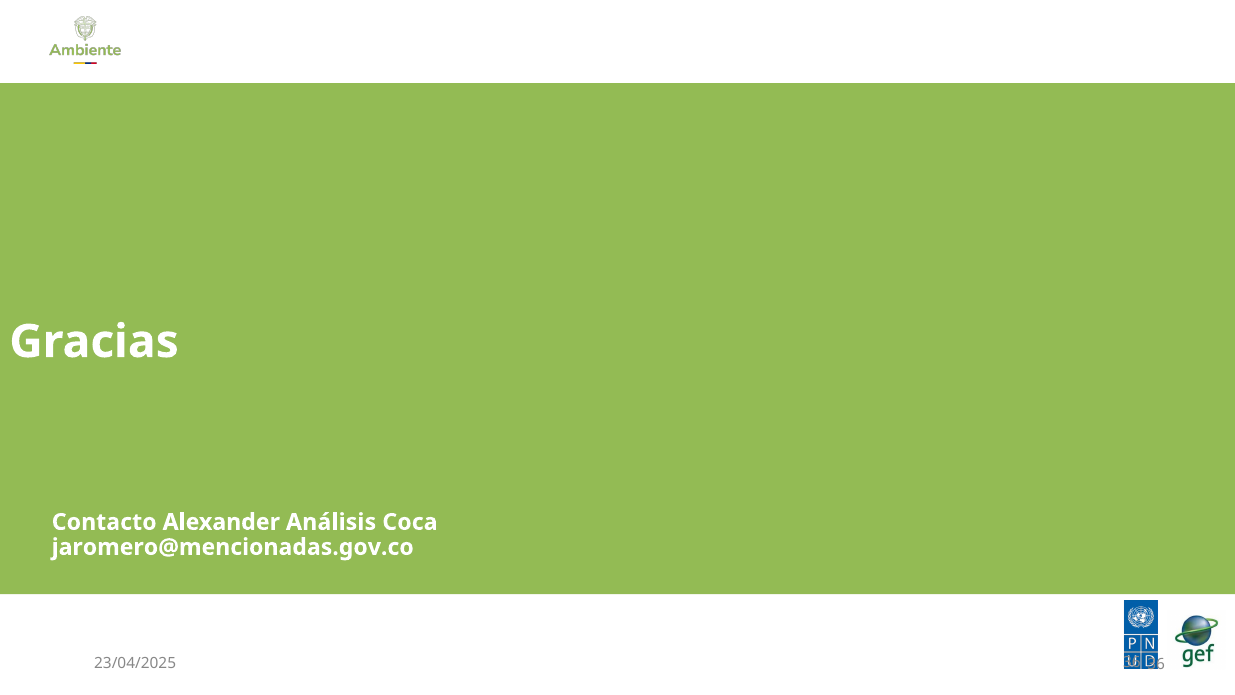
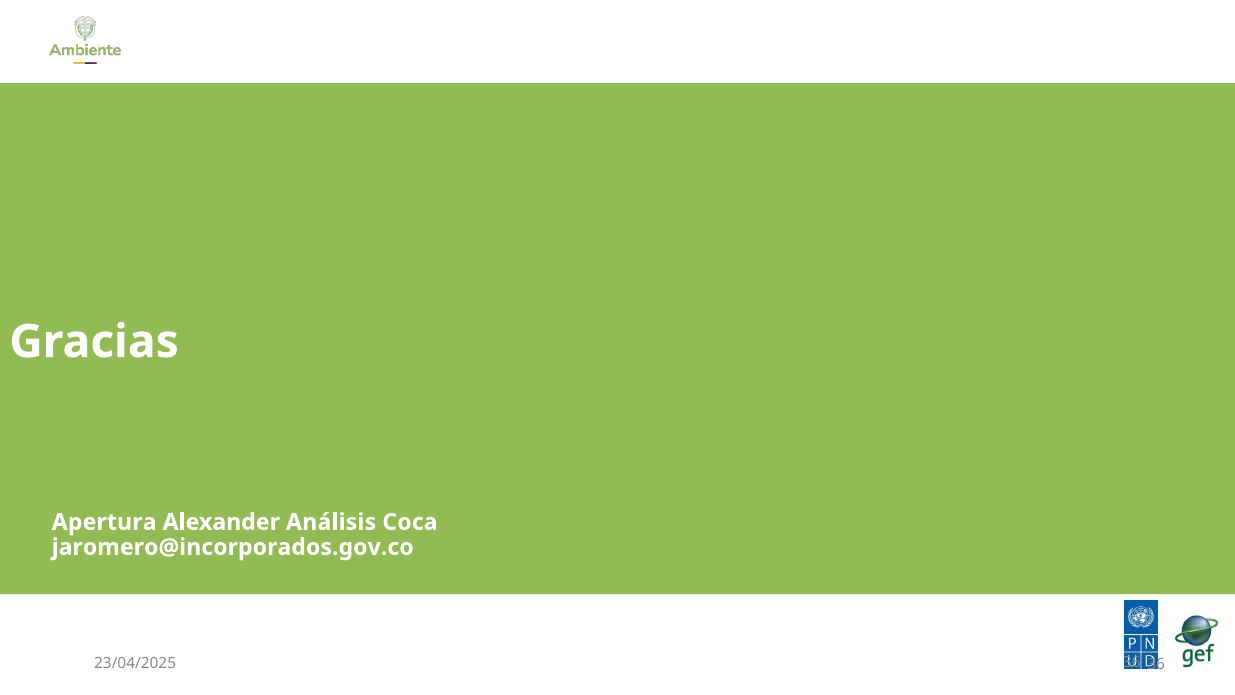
Contacto: Contacto -> Apertura (104, 522)
jaromero@mencionadas.gov.co: jaromero@mencionadas.gov.co -> jaromero@incorporados.gov.co (233, 547)
